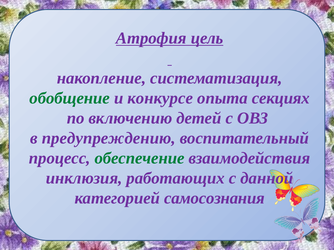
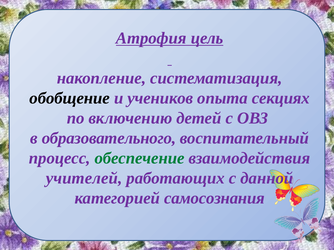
обобщение colour: green -> black (70, 98)
конкурсе: конкурсе -> учеников (160, 98)
предупреждению: предупреждению -> образовательного (109, 138)
инклюзия: инклюзия -> учителей (84, 178)
